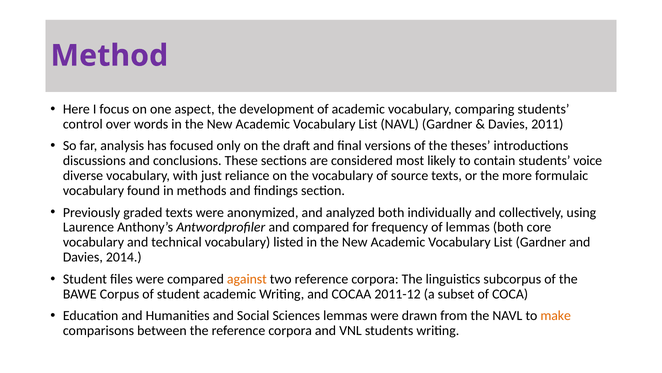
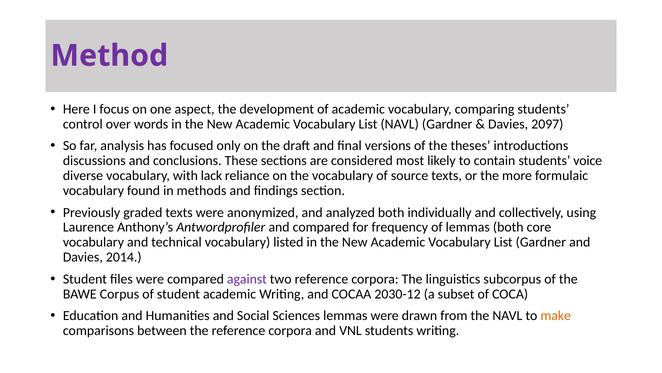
2011: 2011 -> 2097 (547, 124)
just: just -> lack (212, 175)
against colour: orange -> purple (247, 279)
2011-12: 2011-12 -> 2030-12 (398, 294)
